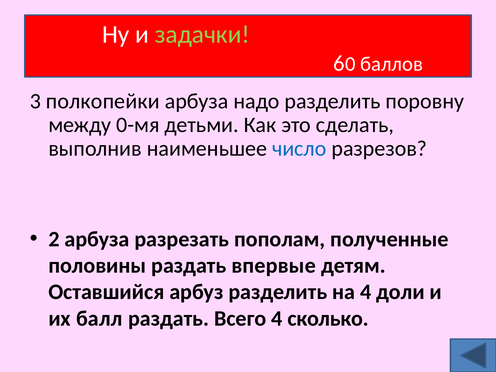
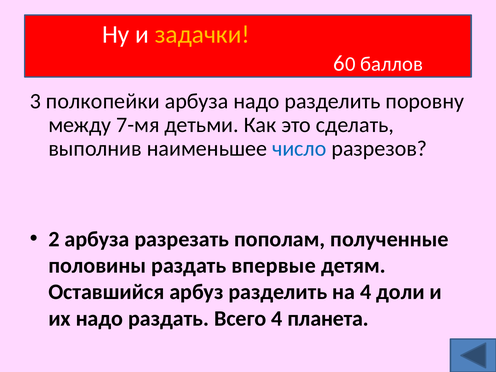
задачки colour: light green -> yellow (202, 34)
0-мя: 0-мя -> 7-мя (138, 125)
их балл: балл -> надо (99, 319)
сколько: сколько -> планета (328, 319)
